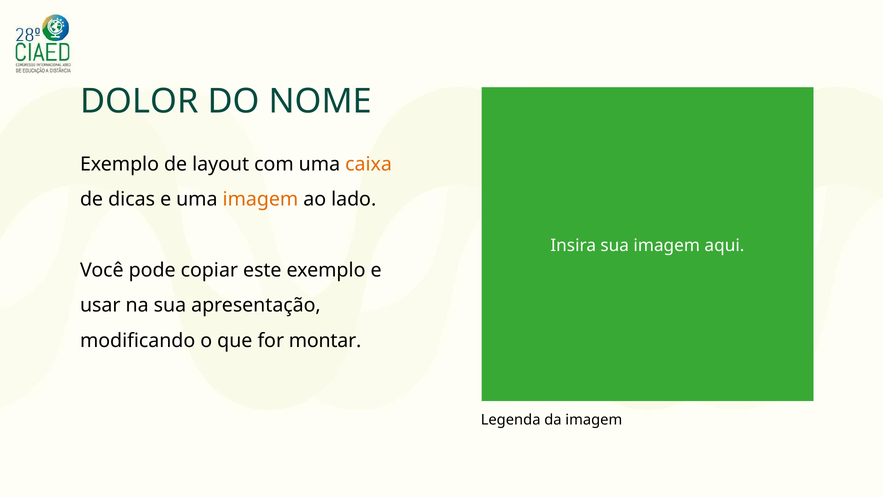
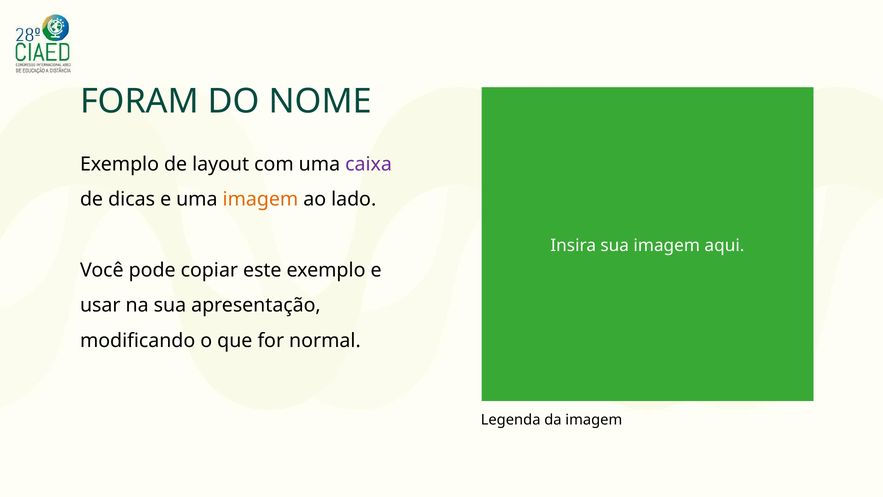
DOLOR: DOLOR -> FORAM (139, 101)
caixa colour: orange -> purple (369, 164)
montar: montar -> normal (325, 340)
